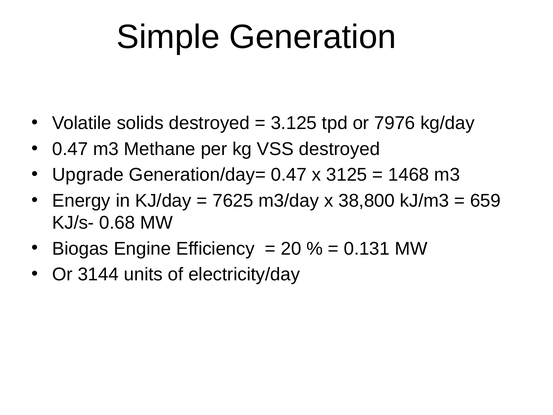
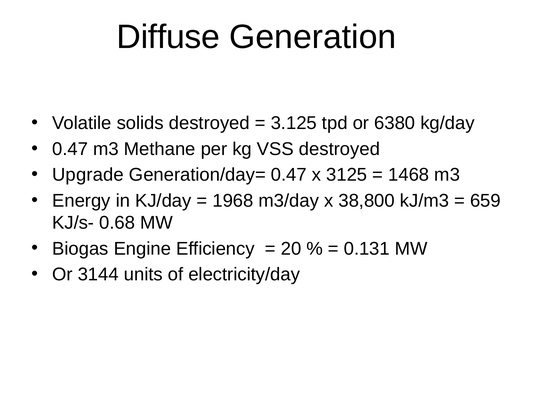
Simple: Simple -> Diffuse (168, 37)
7976: 7976 -> 6380 (395, 123)
7625: 7625 -> 1968 (233, 201)
